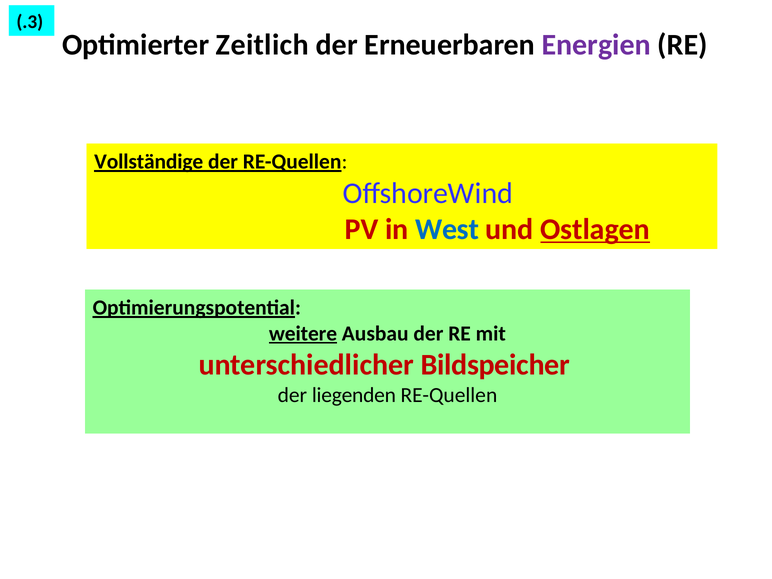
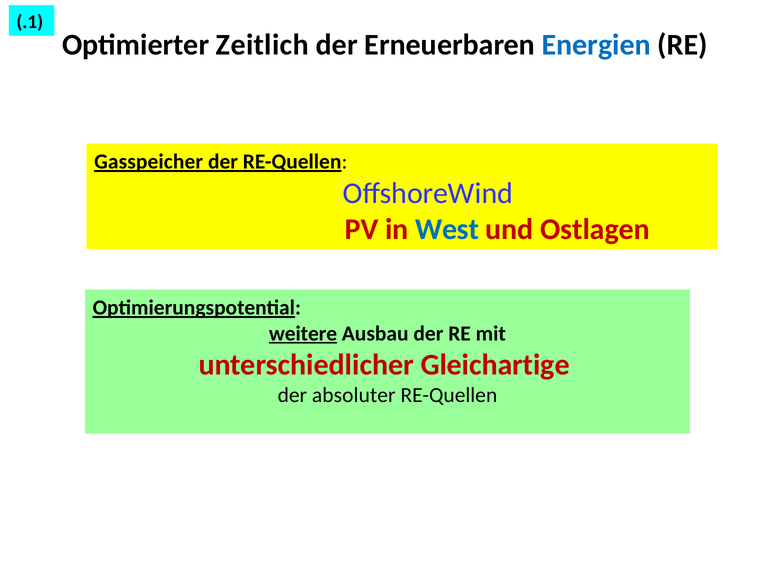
.3: .3 -> .1 (30, 22)
Energien colour: purple -> blue (596, 45)
Vollständige: Vollständige -> Gasspeicher (149, 162)
Ostlagen underline: present -> none (595, 229)
Bildspeicher: Bildspeicher -> Gleichartige (495, 365)
liegenden: liegenden -> absoluter (354, 395)
